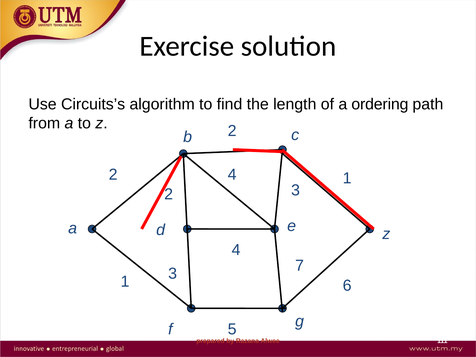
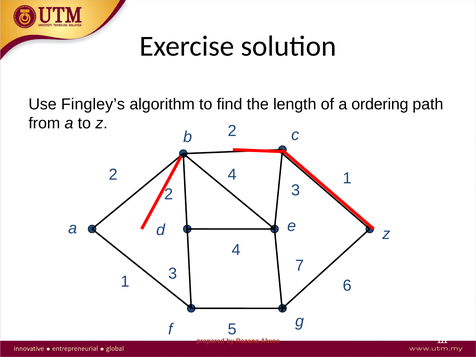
Circuits’s: Circuits’s -> Fingley’s (93, 104)
